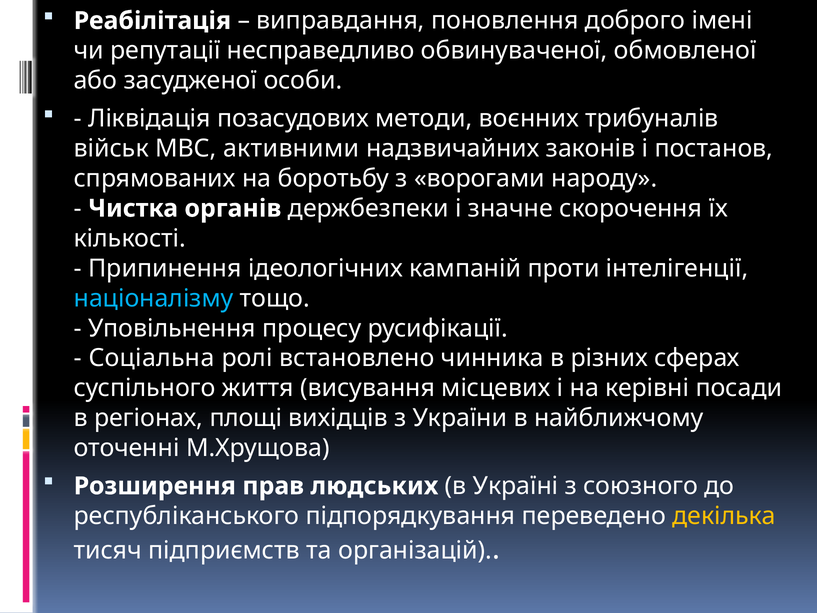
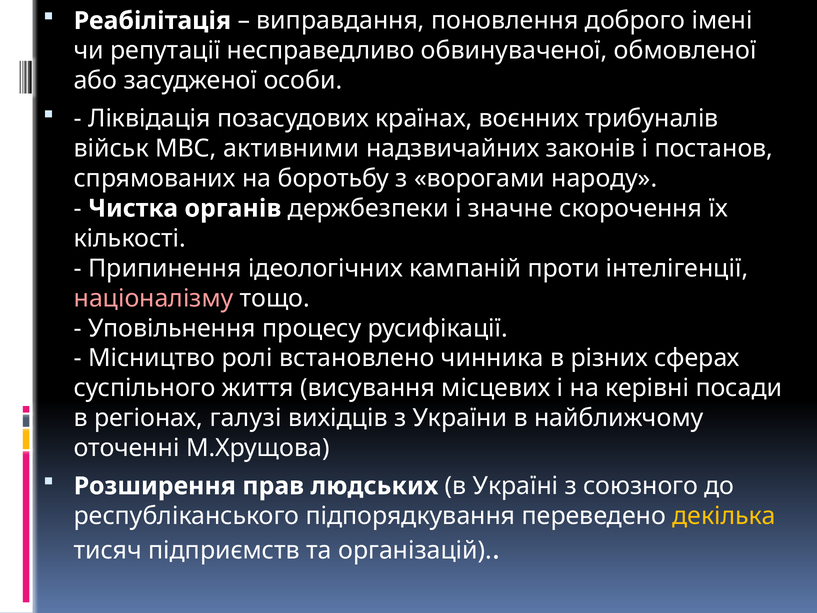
методи: методи -> країнах (424, 119)
націоналізму colour: light blue -> pink (154, 298)
Соціальна: Соціальна -> Місництво (152, 358)
площі: площі -> галузі (246, 418)
